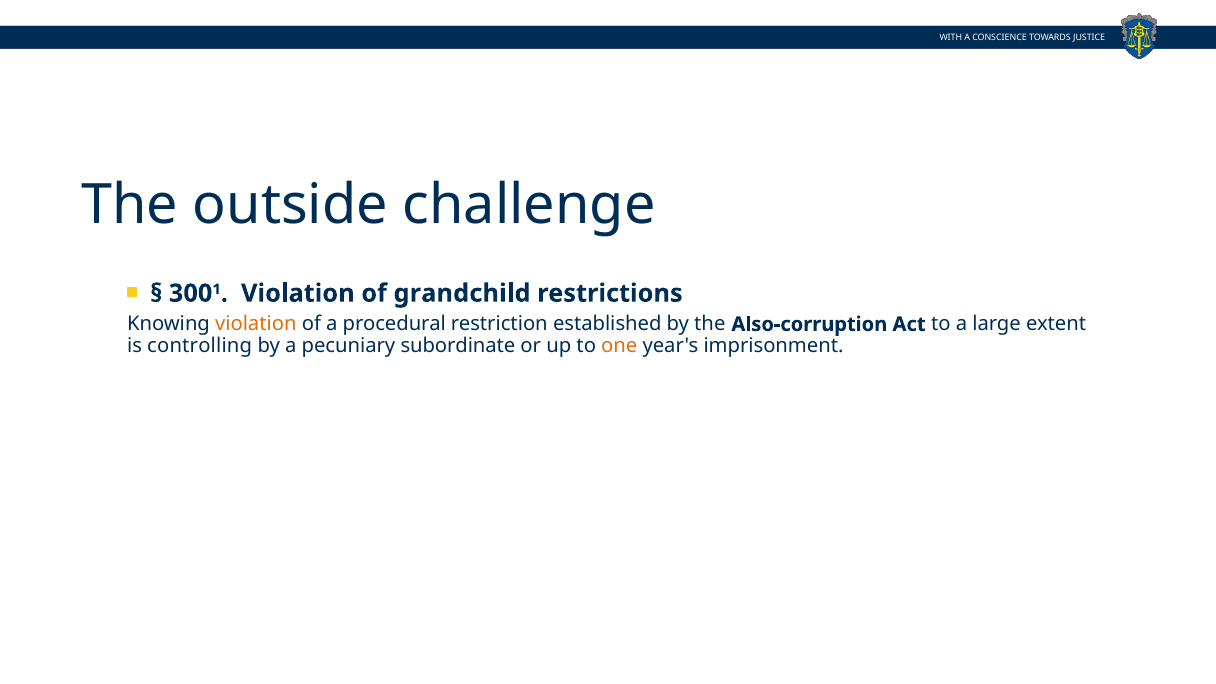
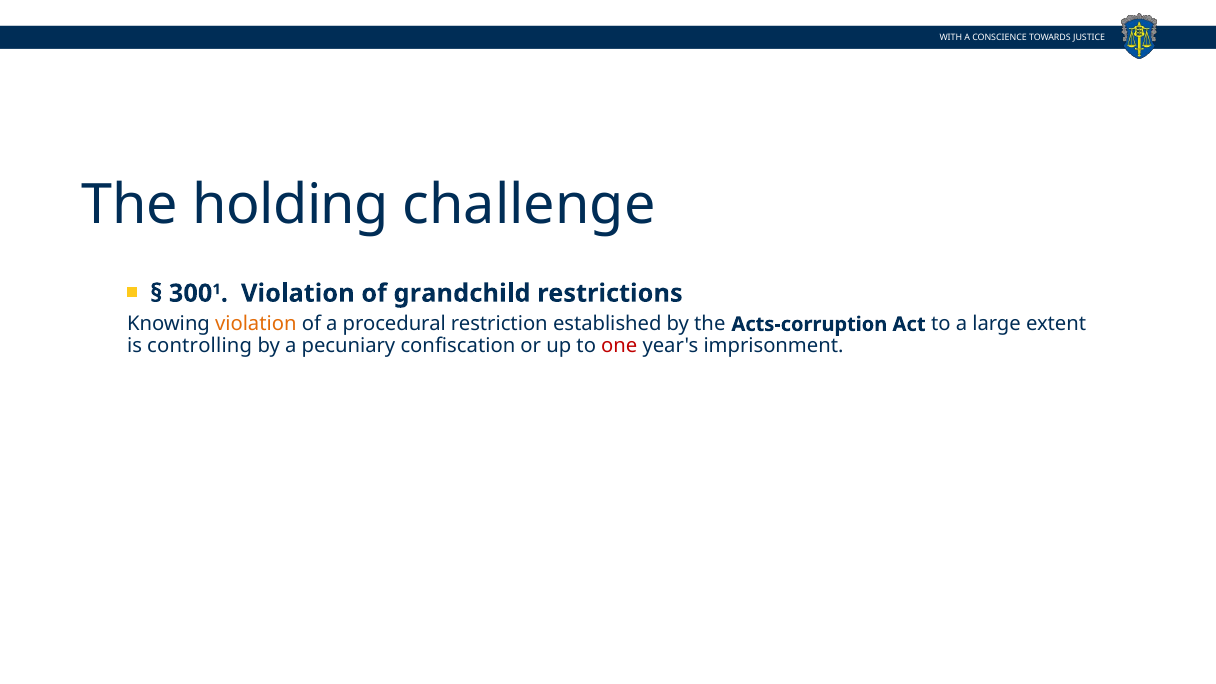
outside: outside -> holding (291, 205)
Also-corruption: Also-corruption -> Acts-corruption (809, 324)
subordinate: subordinate -> confiscation (458, 346)
one colour: orange -> red (619, 346)
